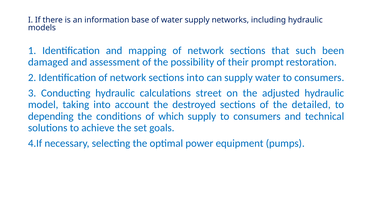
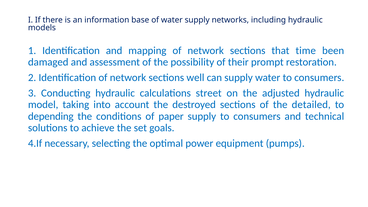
such: such -> time (306, 51)
sections into: into -> well (195, 78)
which: which -> paper (171, 116)
